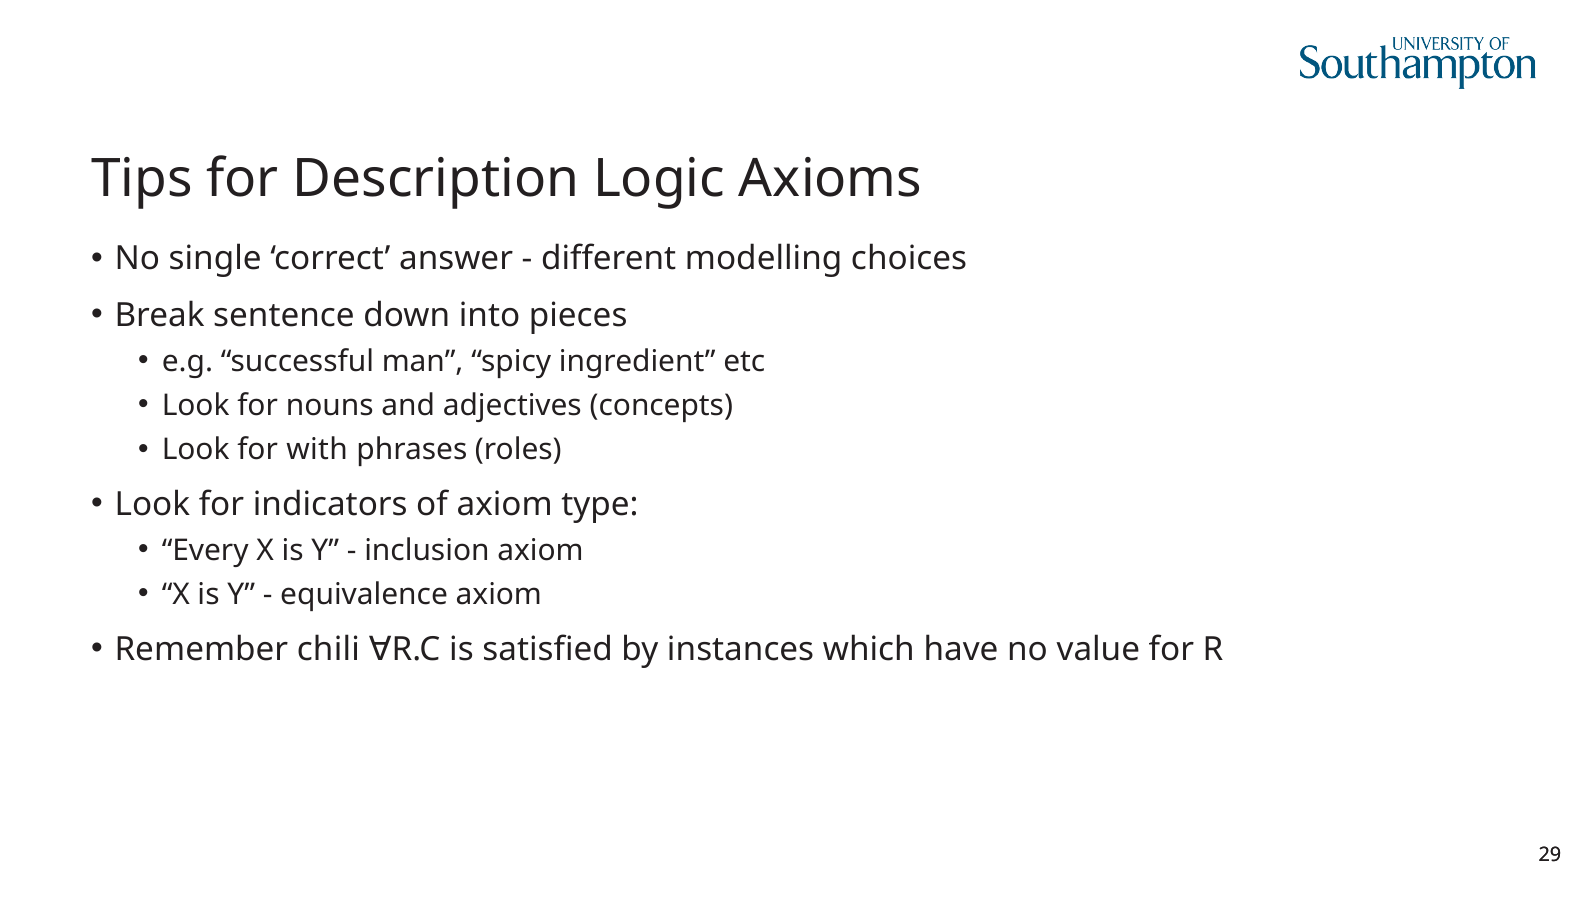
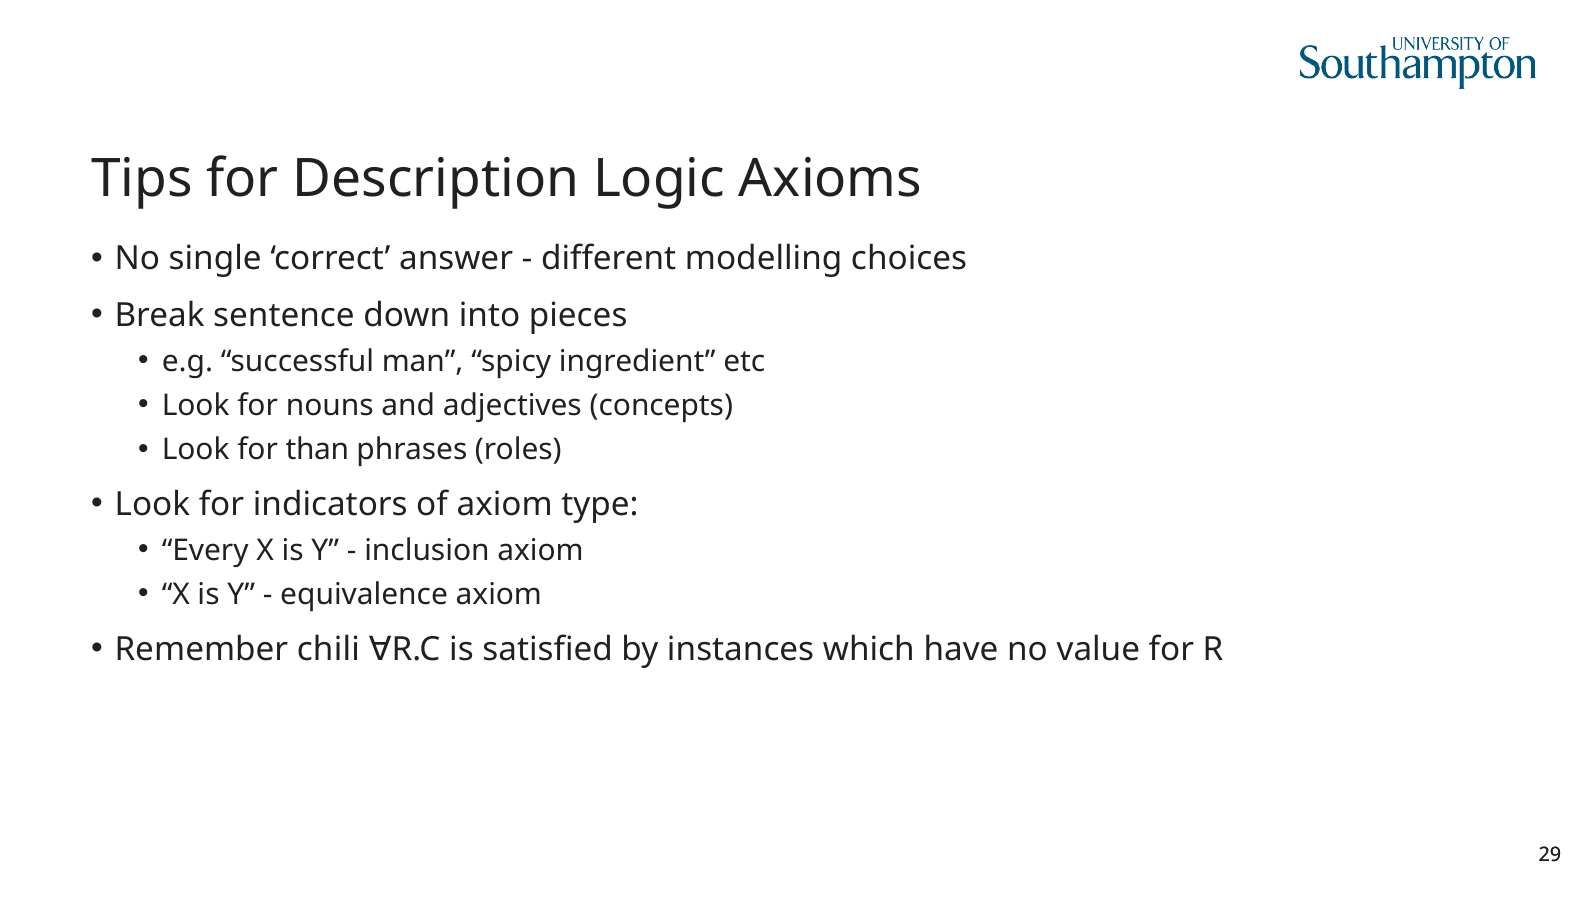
with: with -> than (317, 450)
